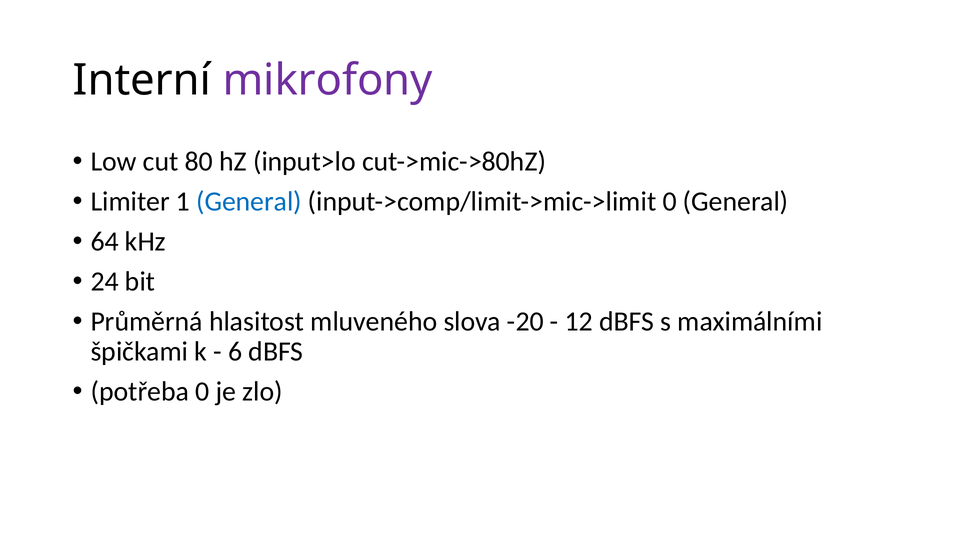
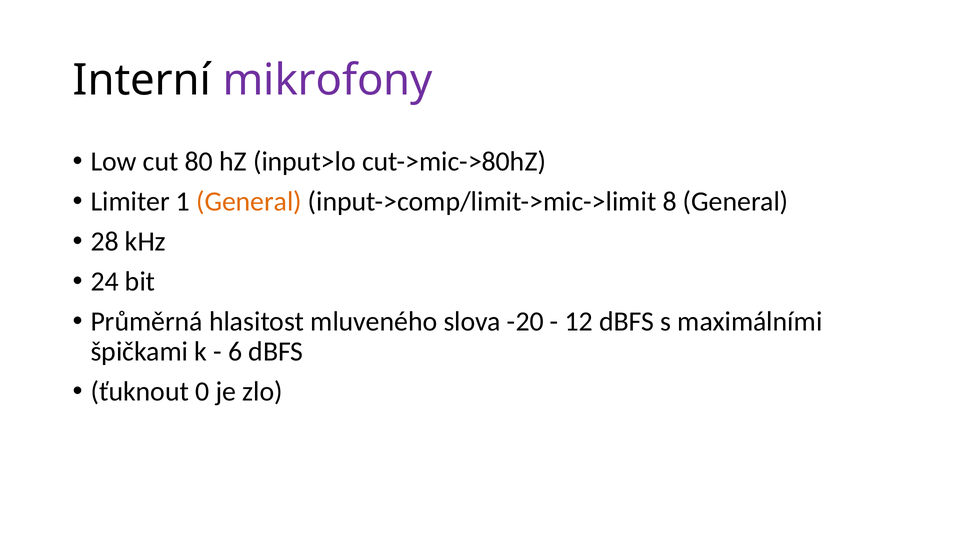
General colour: blue -> orange (249, 201)
input->comp/limit->mic->limit 0: 0 -> 8 (670, 201)
64: 64 -> 28 (105, 241)
potřeba: potřeba -> ťuknout (140, 391)
